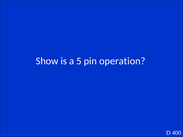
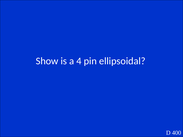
5: 5 -> 4 (79, 61)
operation: operation -> ellipsoidal (122, 61)
